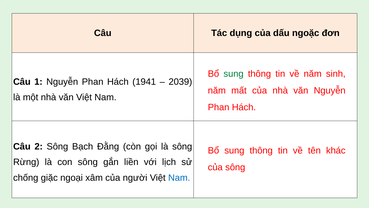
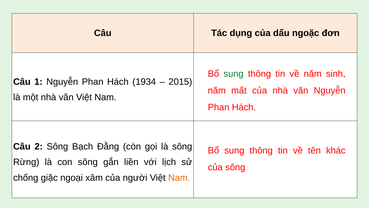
1941: 1941 -> 1934 (144, 82)
2039: 2039 -> 2015 (180, 82)
Nam colour: blue -> orange (179, 177)
